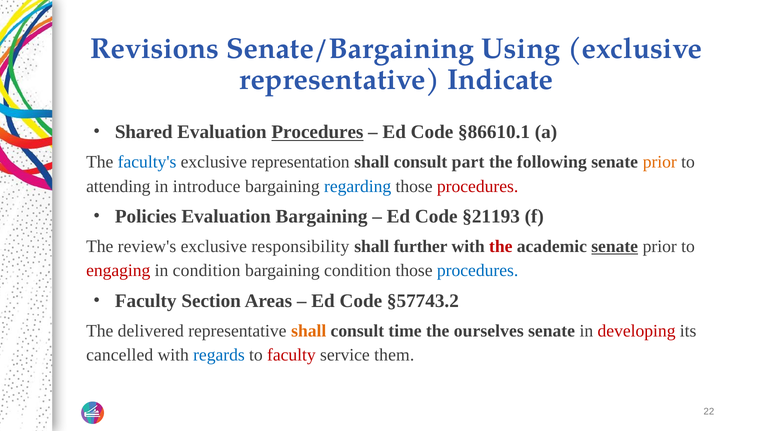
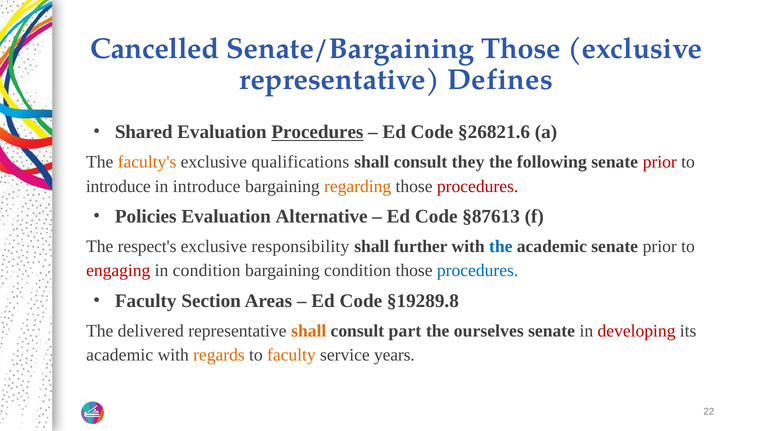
Revisions: Revisions -> Cancelled (155, 49)
Senate/Bargaining Using: Using -> Those (521, 49)
Indicate: Indicate -> Defines (500, 80)
§86610.1: §86610.1 -> §26821.6 (494, 132)
faculty's colour: blue -> orange (147, 162)
representation: representation -> qualifications (300, 162)
part: part -> they (468, 162)
prior colour: orange -> red (660, 162)
attending: attending -> introduce (118, 186)
regarding colour: blue -> orange (358, 186)
Evaluation Bargaining: Bargaining -> Alternative (322, 217)
§21193: §21193 -> §87613 (491, 217)
review's: review's -> respect's (147, 247)
the colour: red -> blue (501, 247)
senate underline: present -> none (615, 247)
§57743.2: §57743.2 -> §19289.8 (423, 301)
time: time -> part (405, 331)
cancelled: cancelled -> academic (120, 355)
regards colour: blue -> orange (219, 355)
faculty colour: red -> orange (291, 355)
them: them -> years (394, 355)
